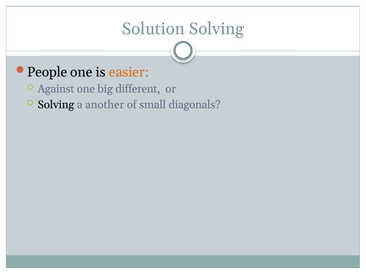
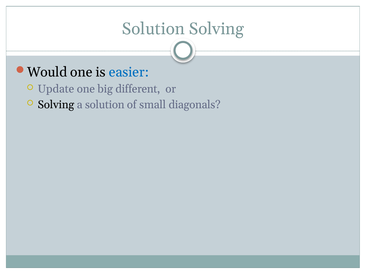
People: People -> Would (47, 72)
easier colour: orange -> blue (129, 72)
Against: Against -> Update (56, 89)
a another: another -> solution (105, 105)
